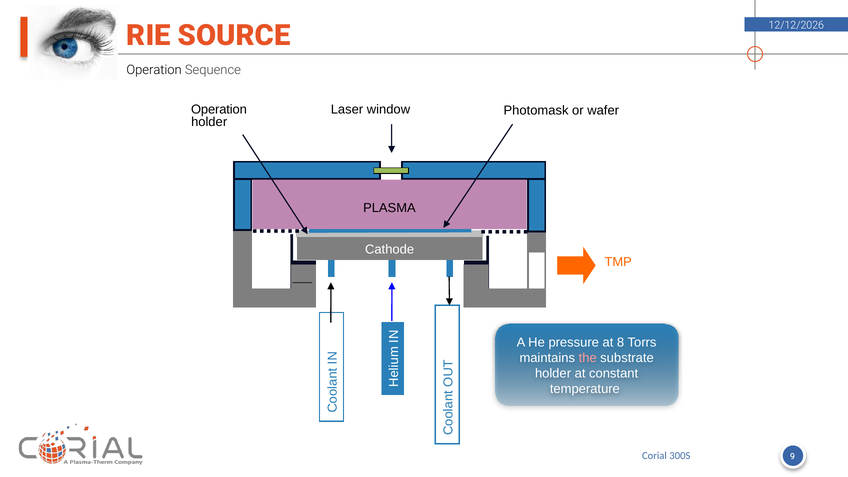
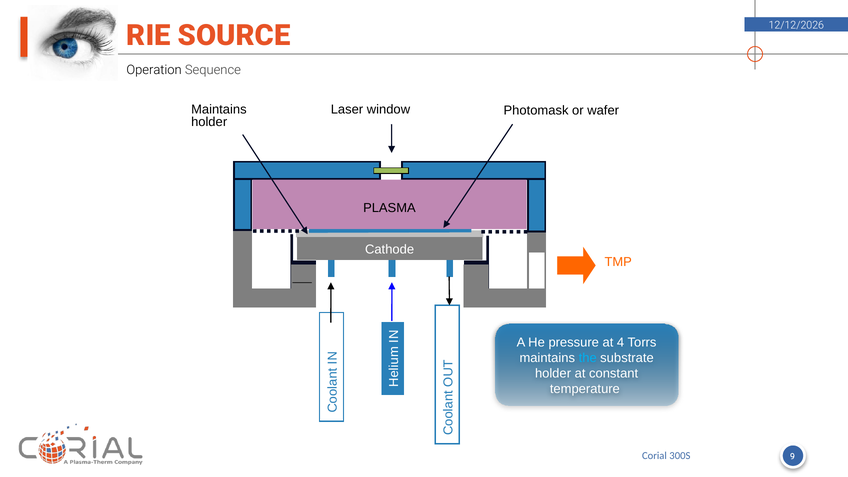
Operation: Operation -> Maintains (219, 110)
8: 8 -> 4 (621, 342)
the colour: pink -> light blue (588, 358)
